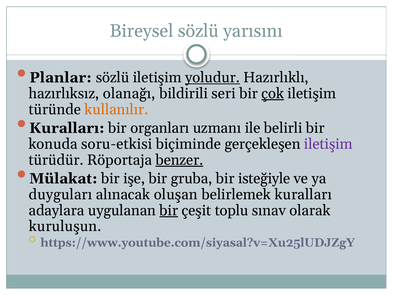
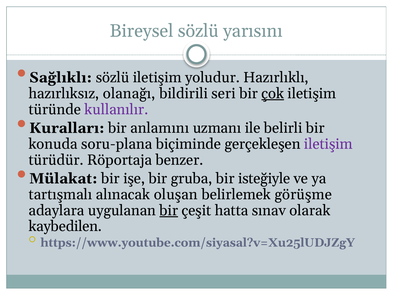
Planlar: Planlar -> Sağlıklı (61, 77)
yoludur underline: present -> none (212, 77)
kullanılır colour: orange -> purple (116, 109)
organları: organları -> anlamını (160, 128)
soru-etkisi: soru-etkisi -> soru-plana (117, 144)
benzer underline: present -> none (179, 160)
duyguları: duyguları -> tartışmalı (60, 194)
belirlemek kuralları: kuralları -> görüşme (303, 194)
toplu: toplu -> hatta (232, 210)
kuruluşun: kuruluşun -> kaybedilen (65, 226)
